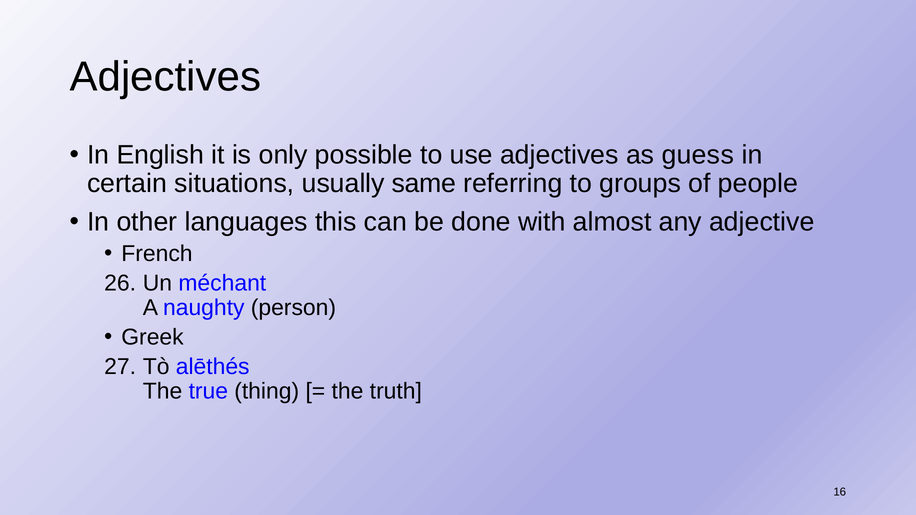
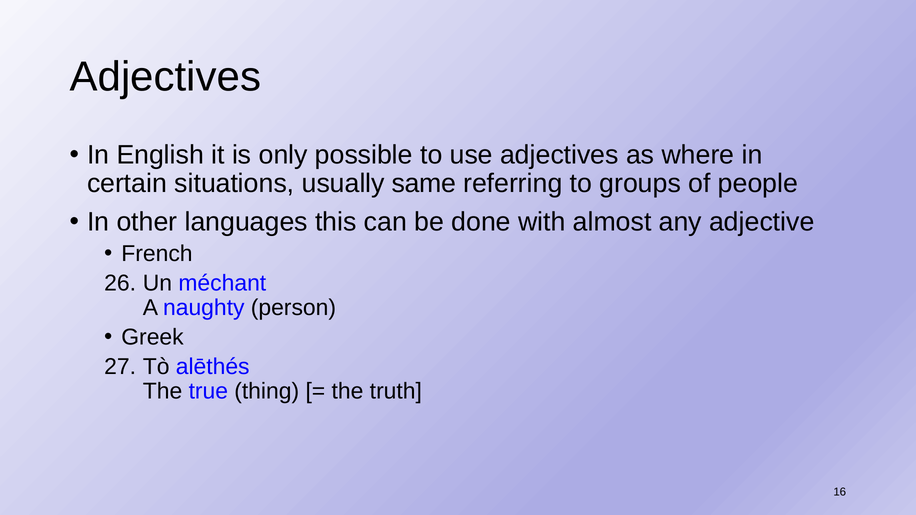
guess: guess -> where (698, 155)
